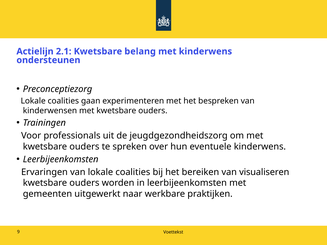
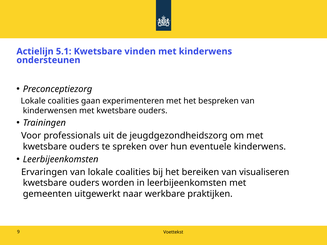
2.1: 2.1 -> 5.1 (64, 51)
belang: belang -> vinden (140, 51)
